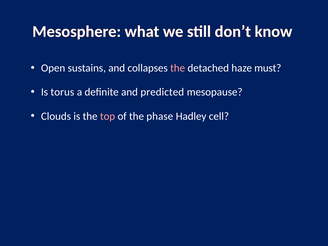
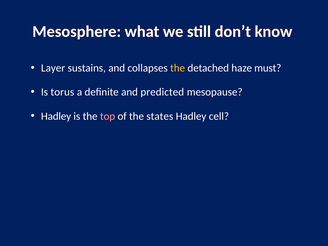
Open: Open -> Layer (53, 68)
the colour: pink -> yellow (178, 68)
Clouds: Clouds -> Hadley (56, 116)
phase: phase -> states (160, 116)
